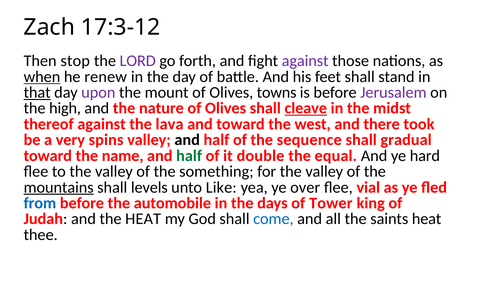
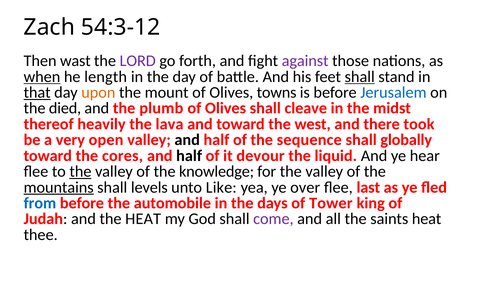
17:3-12: 17:3-12 -> 54:3-12 (121, 27)
stop: stop -> wast (75, 61)
renew: renew -> length (106, 77)
shall underline: none -> present (360, 77)
upon colour: purple -> orange (98, 92)
Jerusalem colour: purple -> blue (393, 92)
high: high -> died (65, 108)
nature: nature -> plumb (161, 108)
cleave underline: present -> none (306, 108)
thereof against: against -> heavily (102, 124)
spins: spins -> open (106, 140)
gradual: gradual -> globally (406, 140)
name: name -> cores (123, 156)
half colour: green -> black (189, 156)
double: double -> devour (261, 156)
equal: equal -> liquid (336, 156)
hard: hard -> hear (425, 156)
the underline: none -> present (80, 171)
something: something -> knowledge (217, 171)
vial: vial -> last (368, 187)
come colour: blue -> purple (273, 219)
